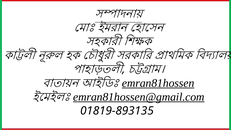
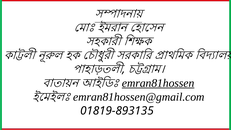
emran81hossen@gmail.com underline: present -> none (139, 97)
